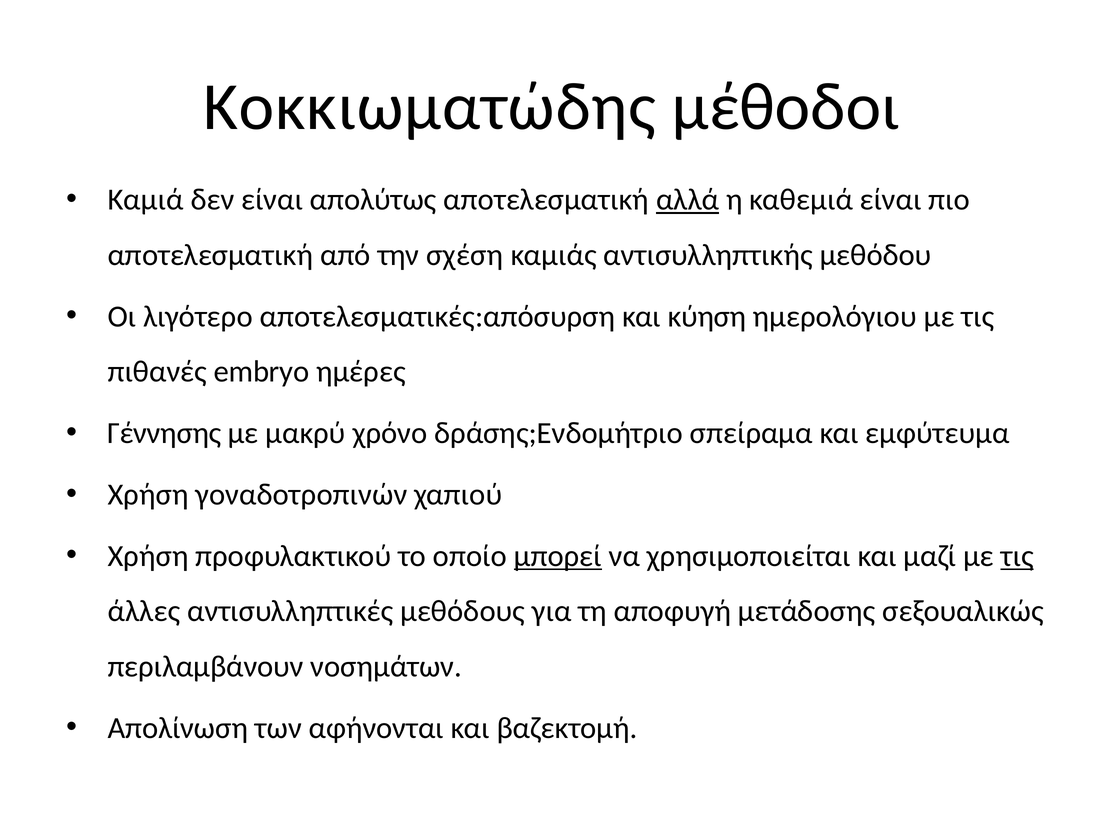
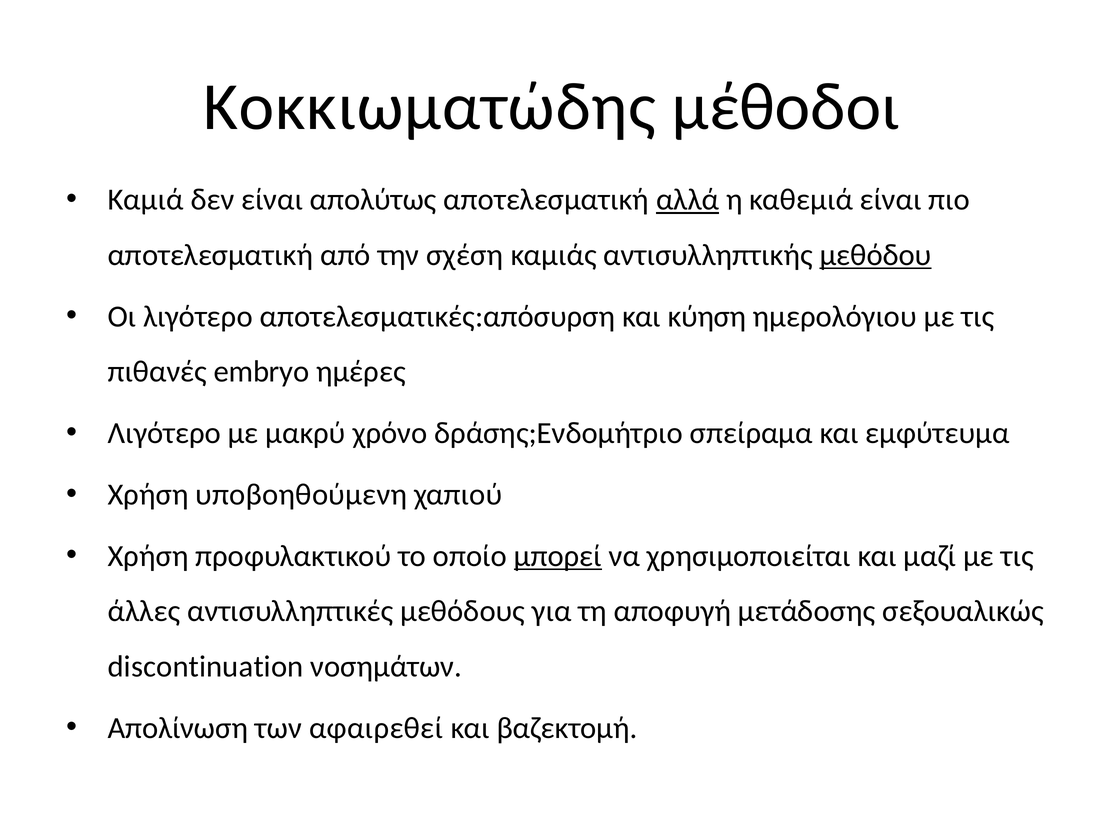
μεθόδου underline: none -> present (876, 255)
Γέννησης: Γέννησης -> Λιγότερο (164, 433)
γοναδοτροπινών: γοναδοτροπινών -> υποβοηθούμενη (301, 495)
τις underline: present -> none (1017, 556)
περιλαμβάνουν: περιλαμβάνουν -> discontinuation (206, 667)
αφήνονται: αφήνονται -> αφαιρεθεί (376, 728)
